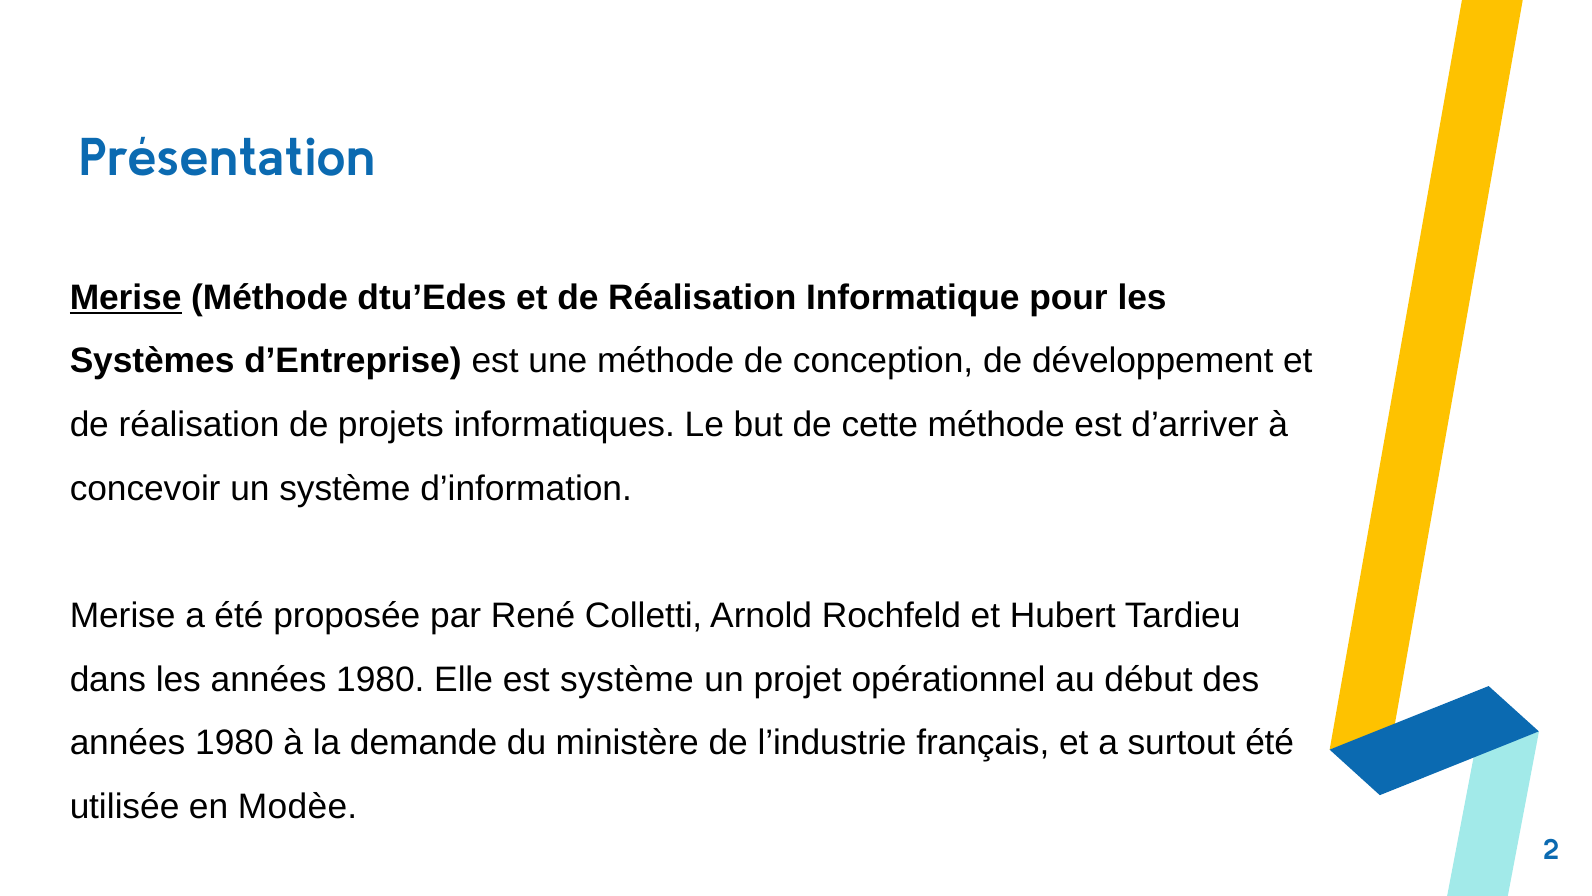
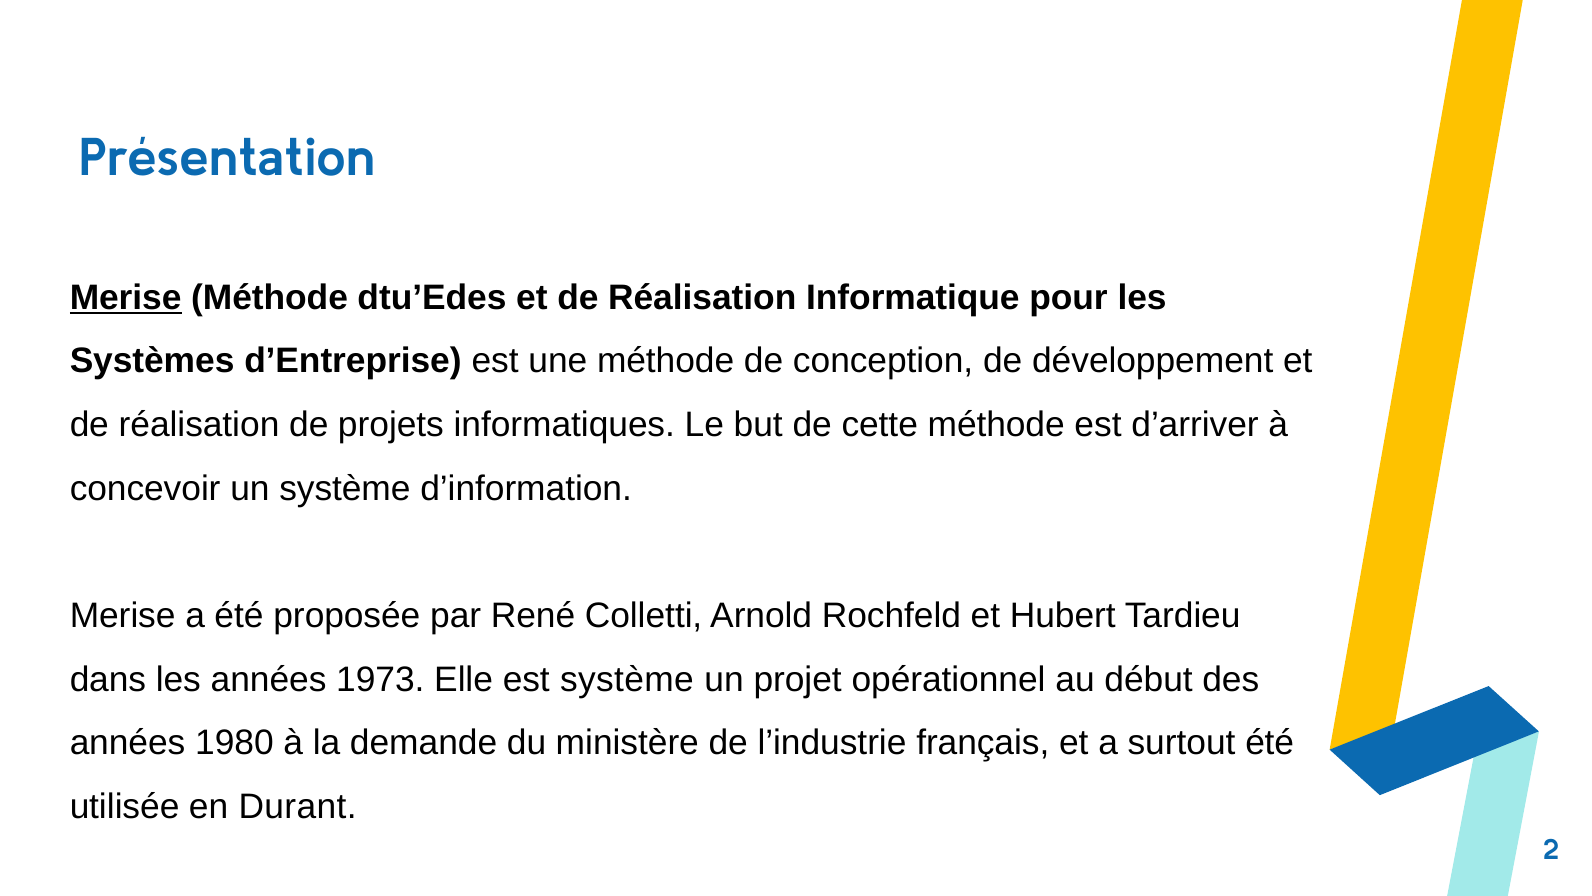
les années 1980: 1980 -> 1973 (380, 679)
Modèe: Modèe -> Durant (298, 806)
